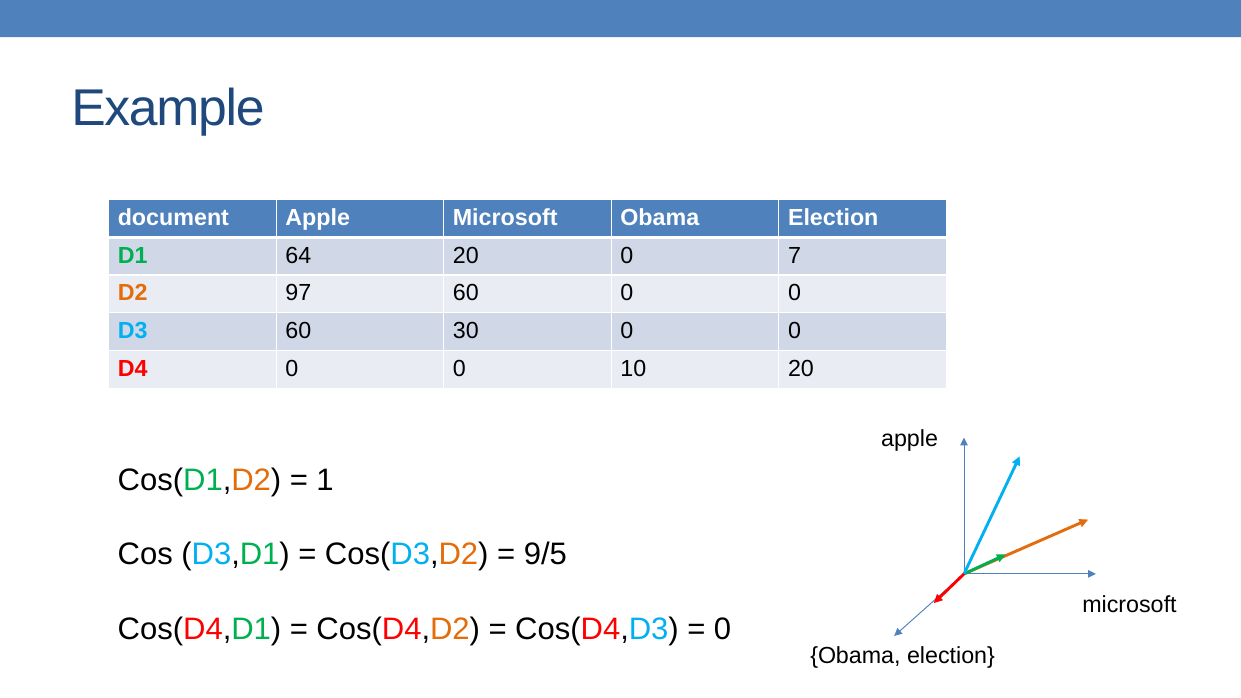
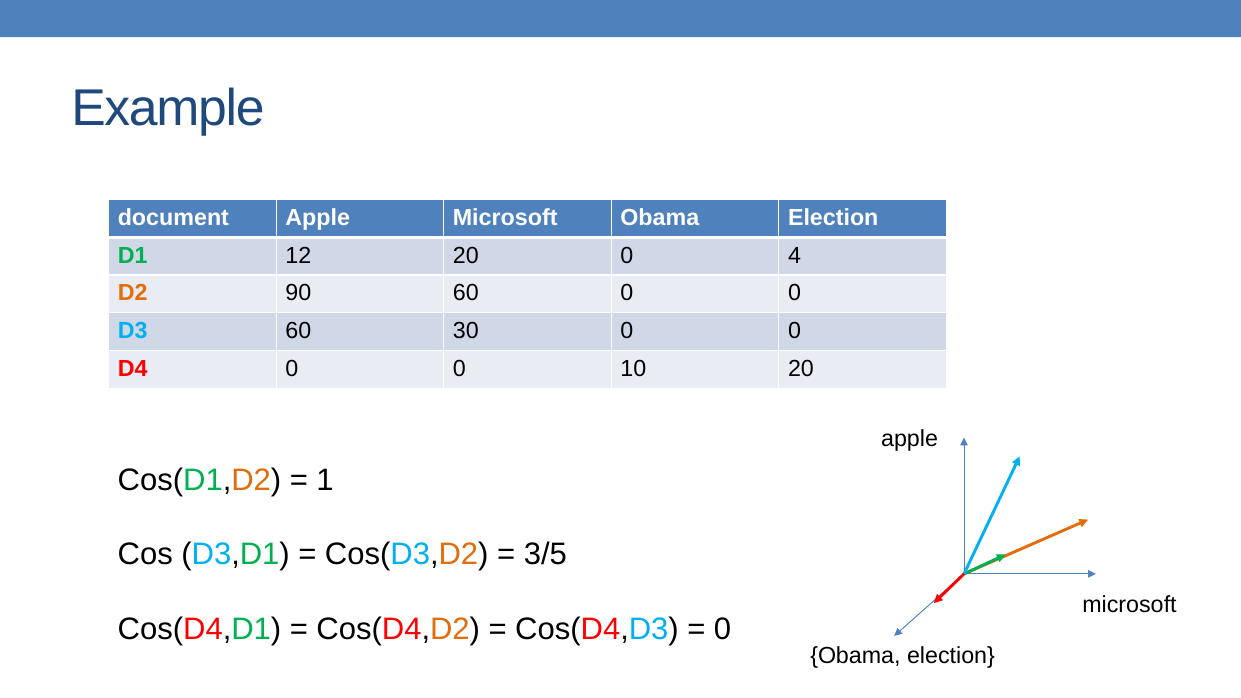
64: 64 -> 12 (298, 255)
7: 7 -> 4 (794, 255)
97: 97 -> 90 (298, 293)
9/5: 9/5 -> 3/5 (545, 554)
